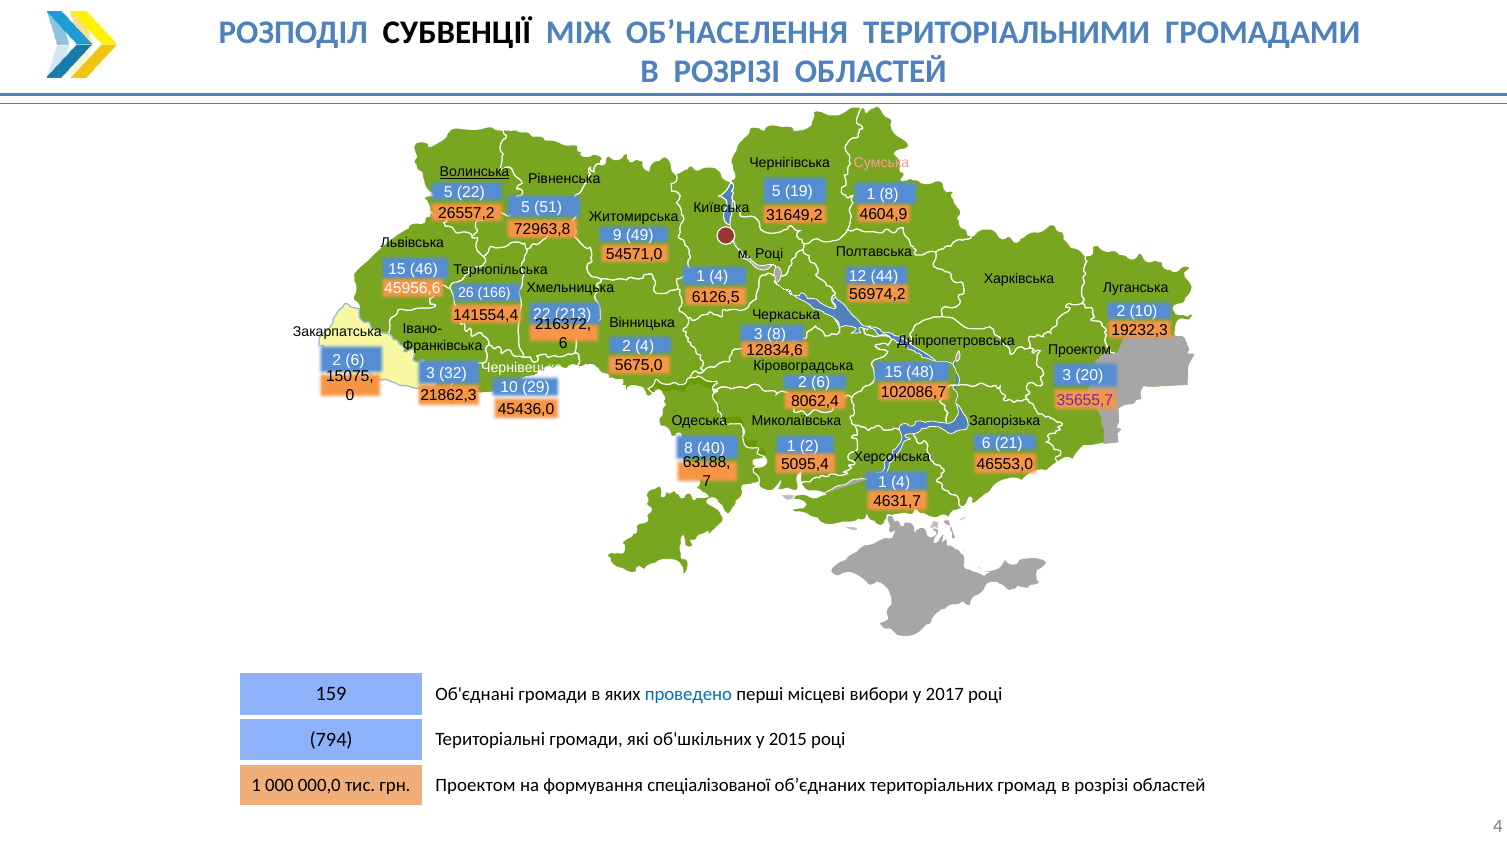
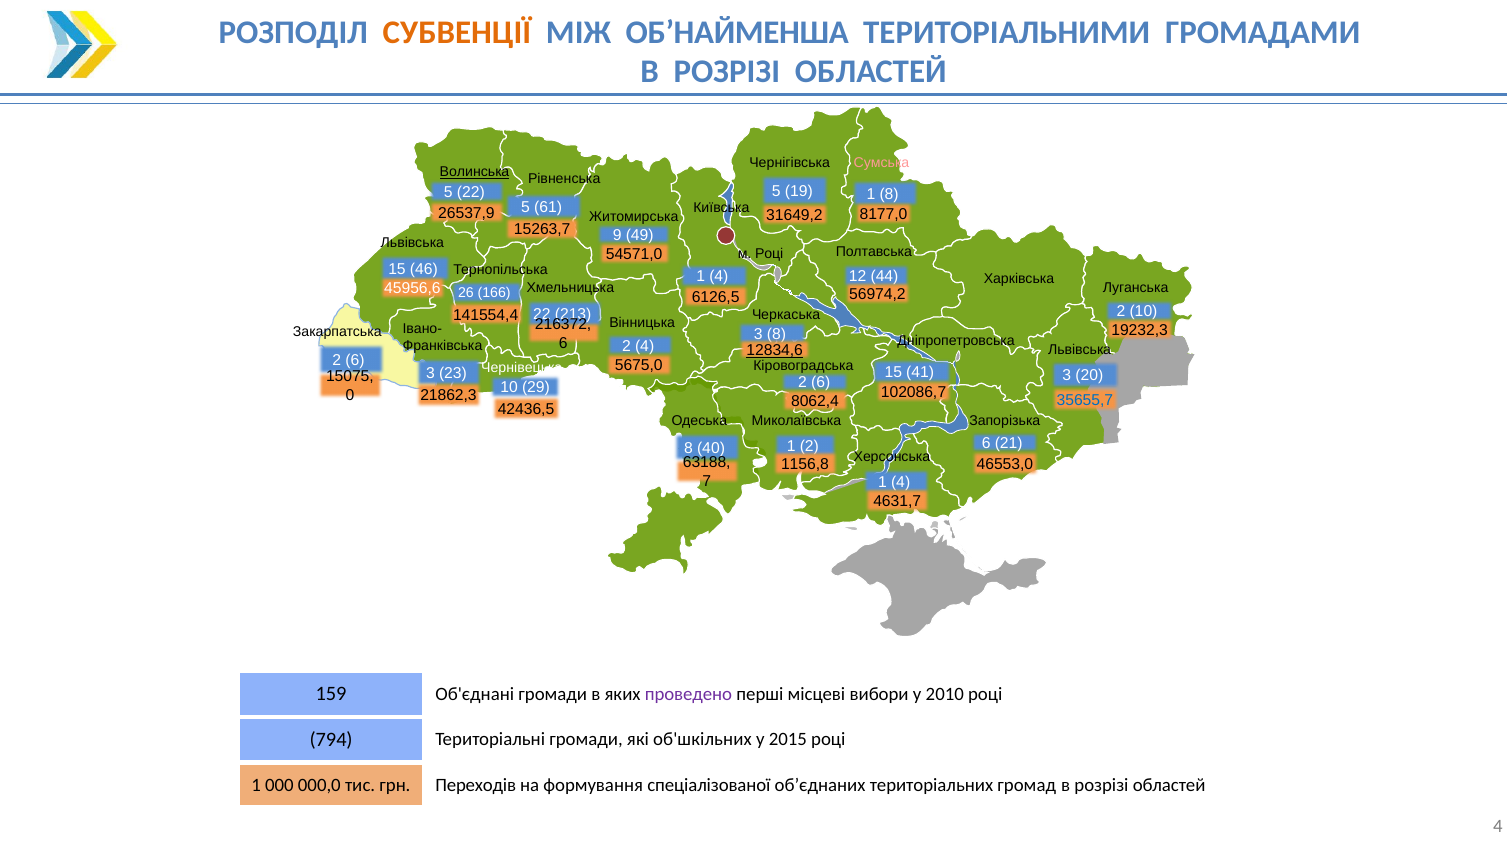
СУБВЕНЦІЇ colour: black -> orange (457, 33)
ОБ’НАСЕЛЕННЯ: ОБ’НАСЕЛЕННЯ -> ОБ’НАЙМЕНША (737, 33)
51: 51 -> 61 (548, 207)
26557,2: 26557,2 -> 26537,9 (466, 213)
4604,9: 4604,9 -> 8177,0 (884, 214)
72963,8: 72963,8 -> 15263,7 (542, 229)
12834,6 underline: none -> present (775, 350)
Проектом: Проектом -> Львівська (1080, 350)
48: 48 -> 41 (920, 372)
32: 32 -> 23 (453, 373)
35655,7 colour: purple -> blue (1085, 400)
45436,0: 45436,0 -> 42436,5 (526, 409)
5095,4: 5095,4 -> 1156,8 (805, 464)
проведено colour: blue -> purple (688, 694)
2017: 2017 -> 2010 (945, 694)
грн Проектом: Проектом -> Переходів (476, 785)
